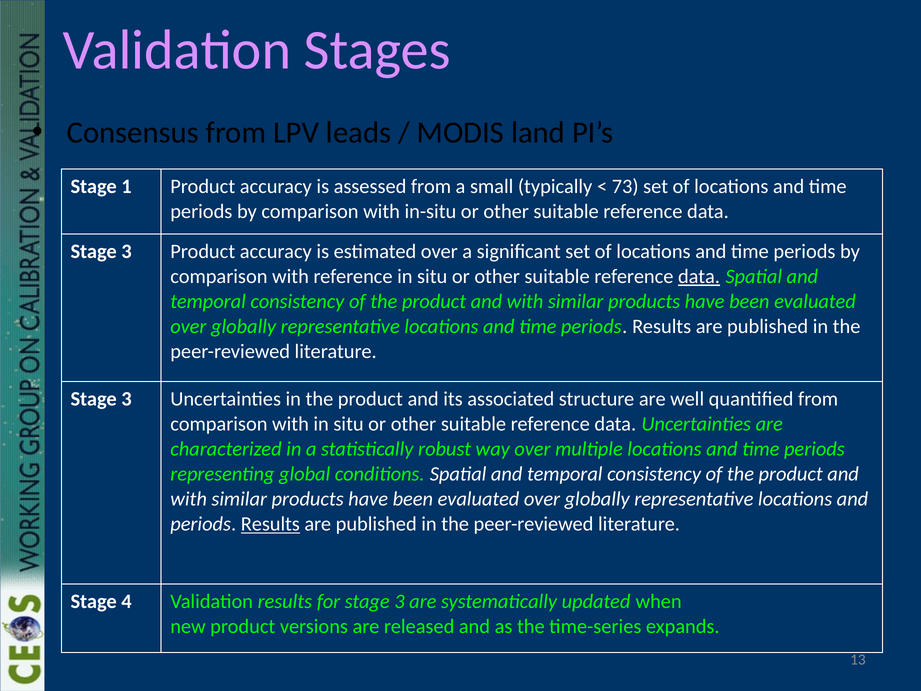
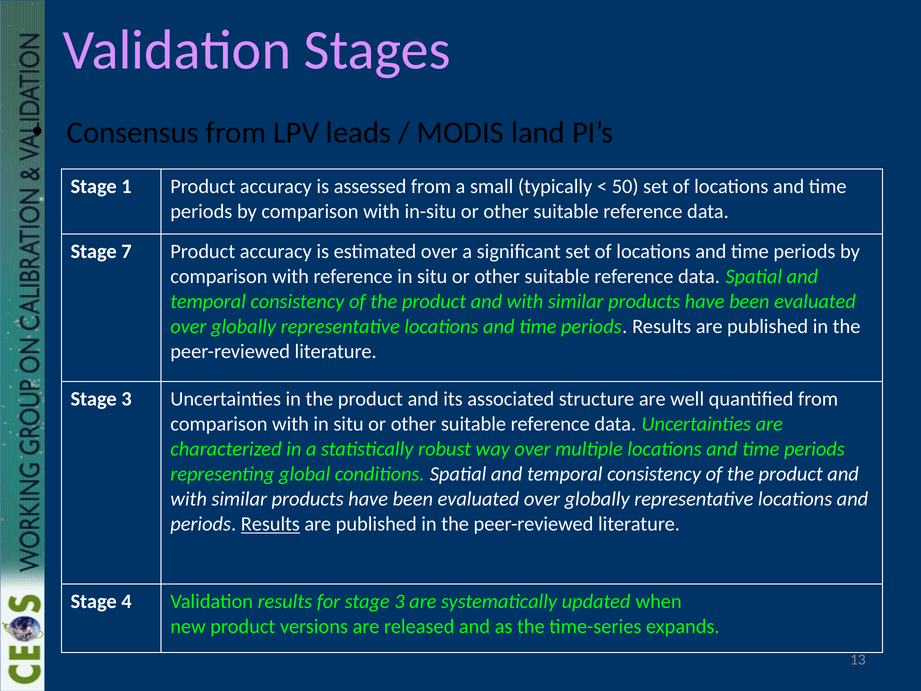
73: 73 -> 50 (625, 186)
3: 3 -> 7 (126, 251)
data underline: present -> none (699, 276)
